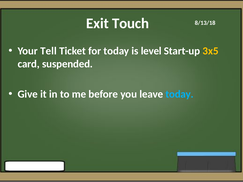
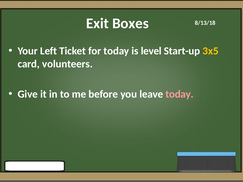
Touch: Touch -> Boxes (130, 24)
Tell: Tell -> Left (49, 51)
suspended: suspended -> volunteers (67, 64)
today colour: light blue -> pink (180, 94)
